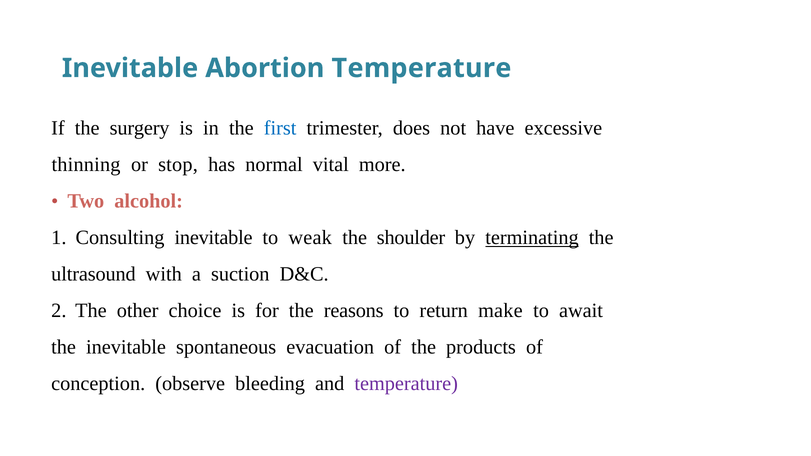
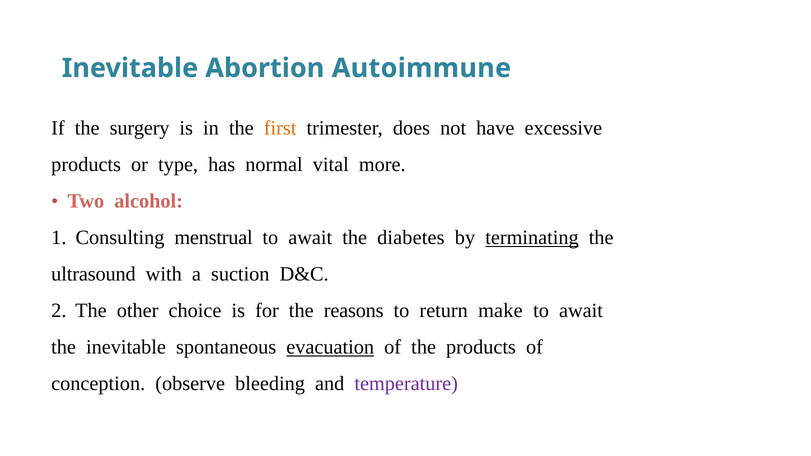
Abortion Temperature: Temperature -> Autoimmune (421, 68)
first colour: blue -> orange (280, 128)
thinning: thinning -> products (86, 165)
stop: stop -> type (178, 165)
Consulting inevitable: inevitable -> menstrual (214, 238)
weak: weak -> await (310, 238)
shoulder: shoulder -> diabetes (411, 238)
evacuation underline: none -> present (330, 347)
